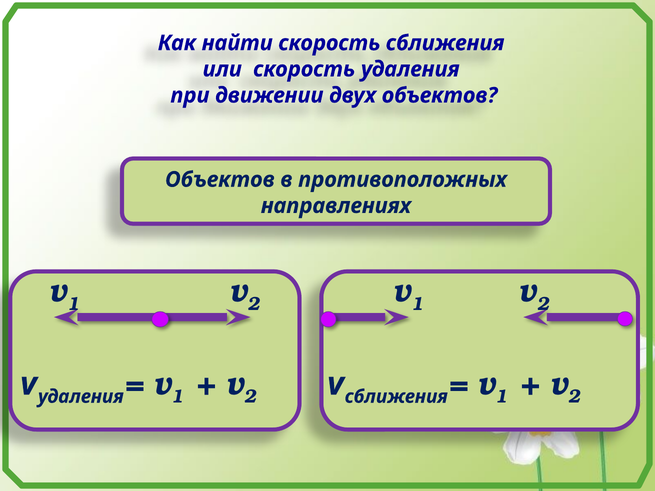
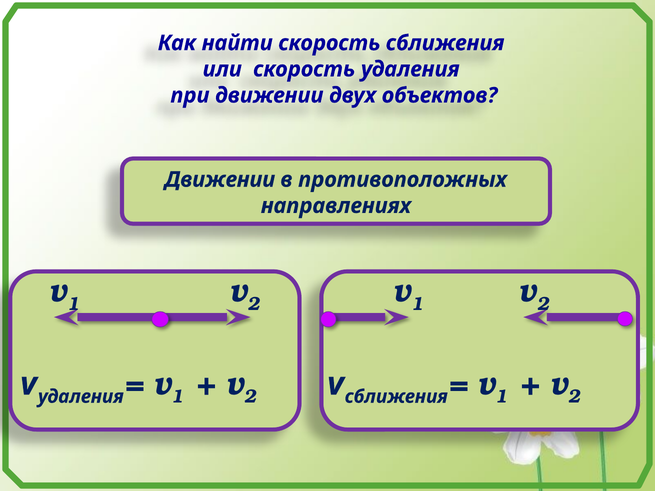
Объектов: Объектов -> Движении (220, 180)
